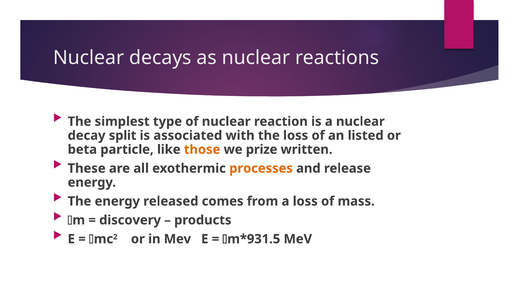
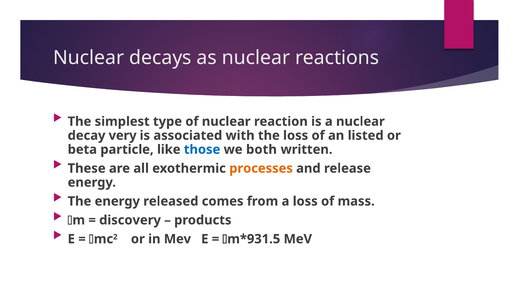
split: split -> very (123, 135)
those colour: orange -> blue (202, 149)
prize: prize -> both (261, 149)
